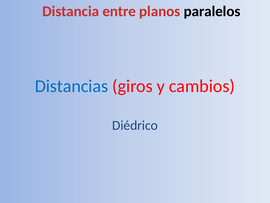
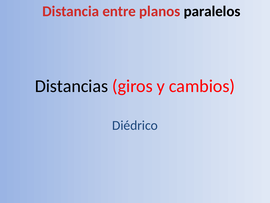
Distancias colour: blue -> black (71, 86)
